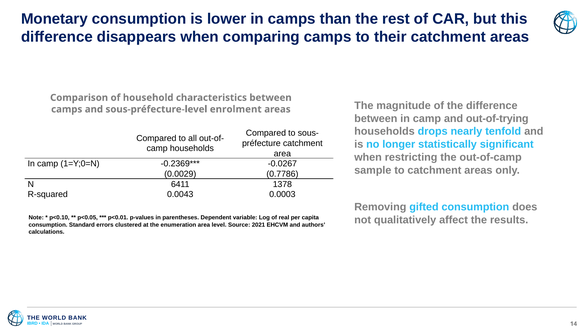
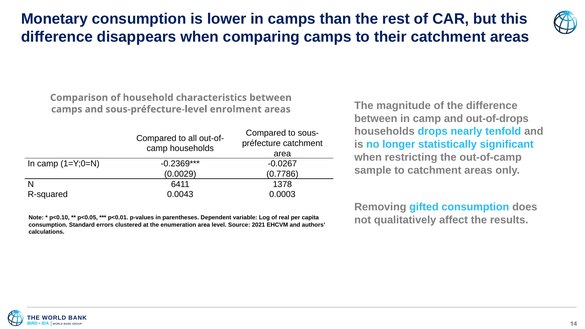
out-of-trying: out-of-trying -> out-of-drops (497, 119)
